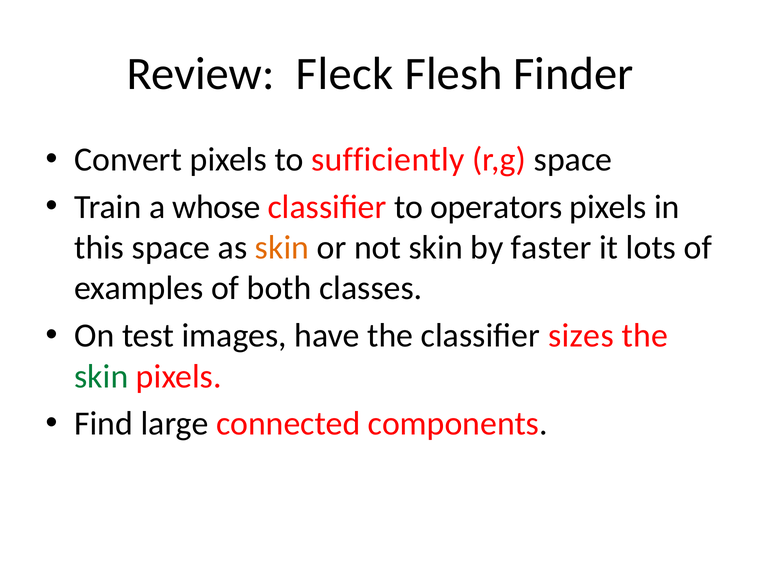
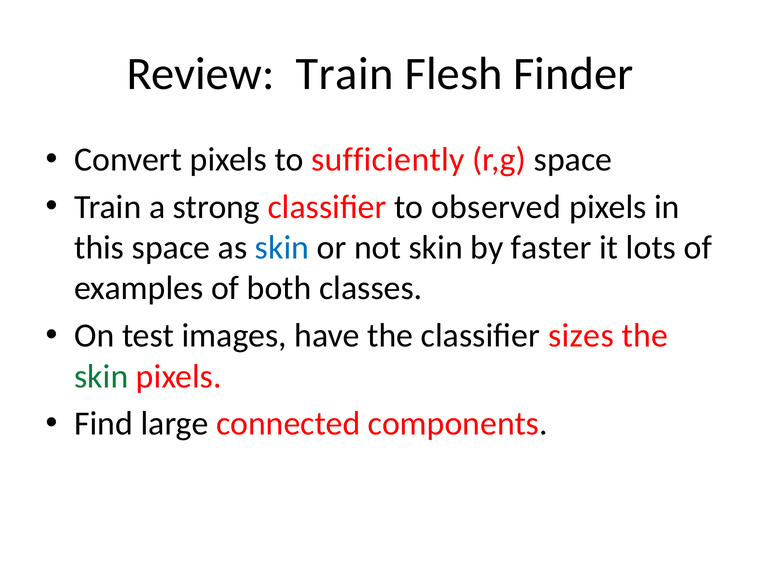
Review Fleck: Fleck -> Train (345, 74)
whose: whose -> strong (216, 207)
operators: operators -> observed (496, 207)
skin colour: orange -> blue (282, 248)
